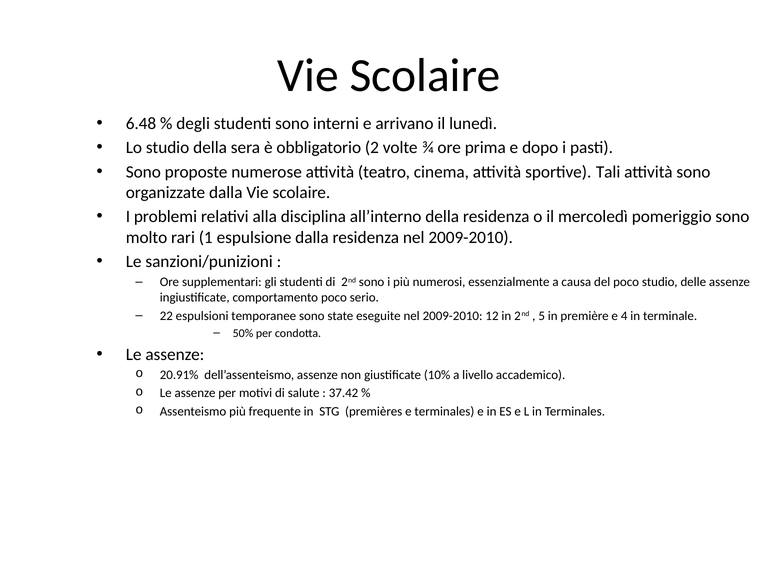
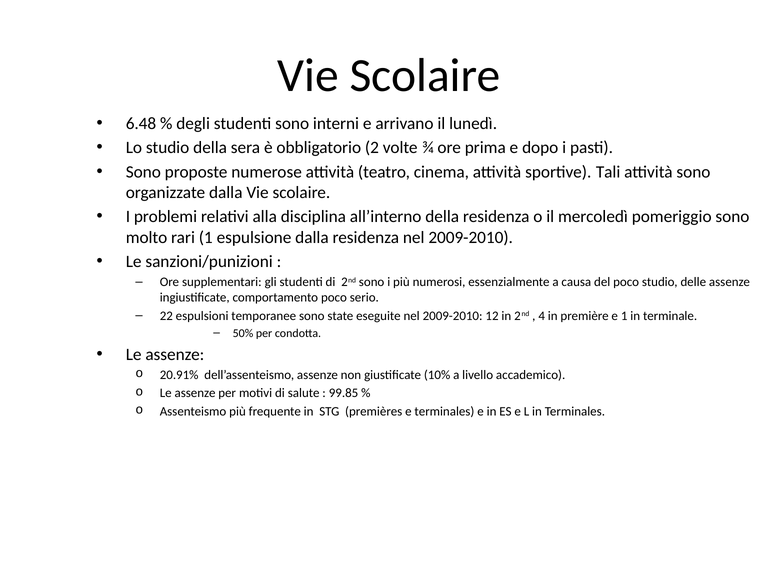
5: 5 -> 4 (542, 316)
e 4: 4 -> 1 (624, 316)
37.42: 37.42 -> 99.85 (344, 393)
